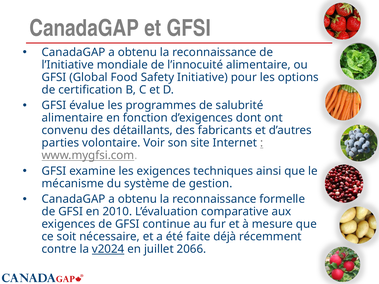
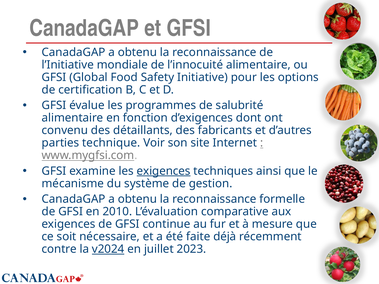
volontaire: volontaire -> technique (111, 143)
exigences underline: none -> present (164, 171)
2066: 2066 -> 2023 (191, 249)
